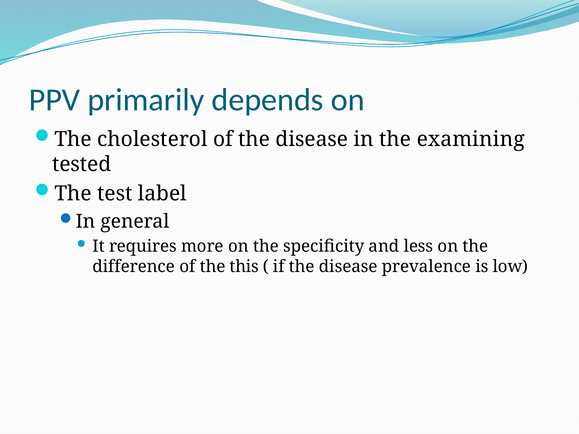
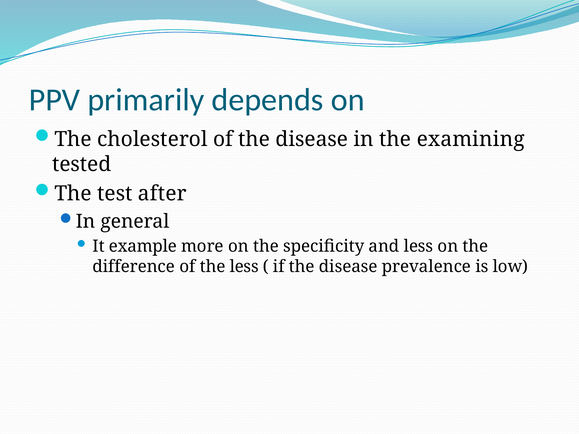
label: label -> after (162, 194)
requires: requires -> example (143, 246)
the this: this -> less (244, 267)
